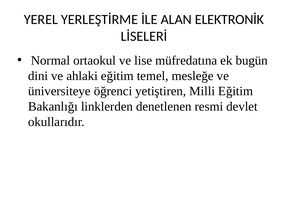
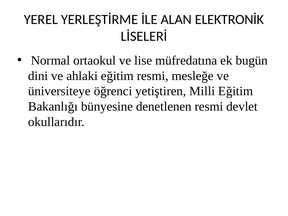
eğitim temel: temel -> resmi (153, 76)
linklerden: linklerden -> bünyesine (107, 107)
